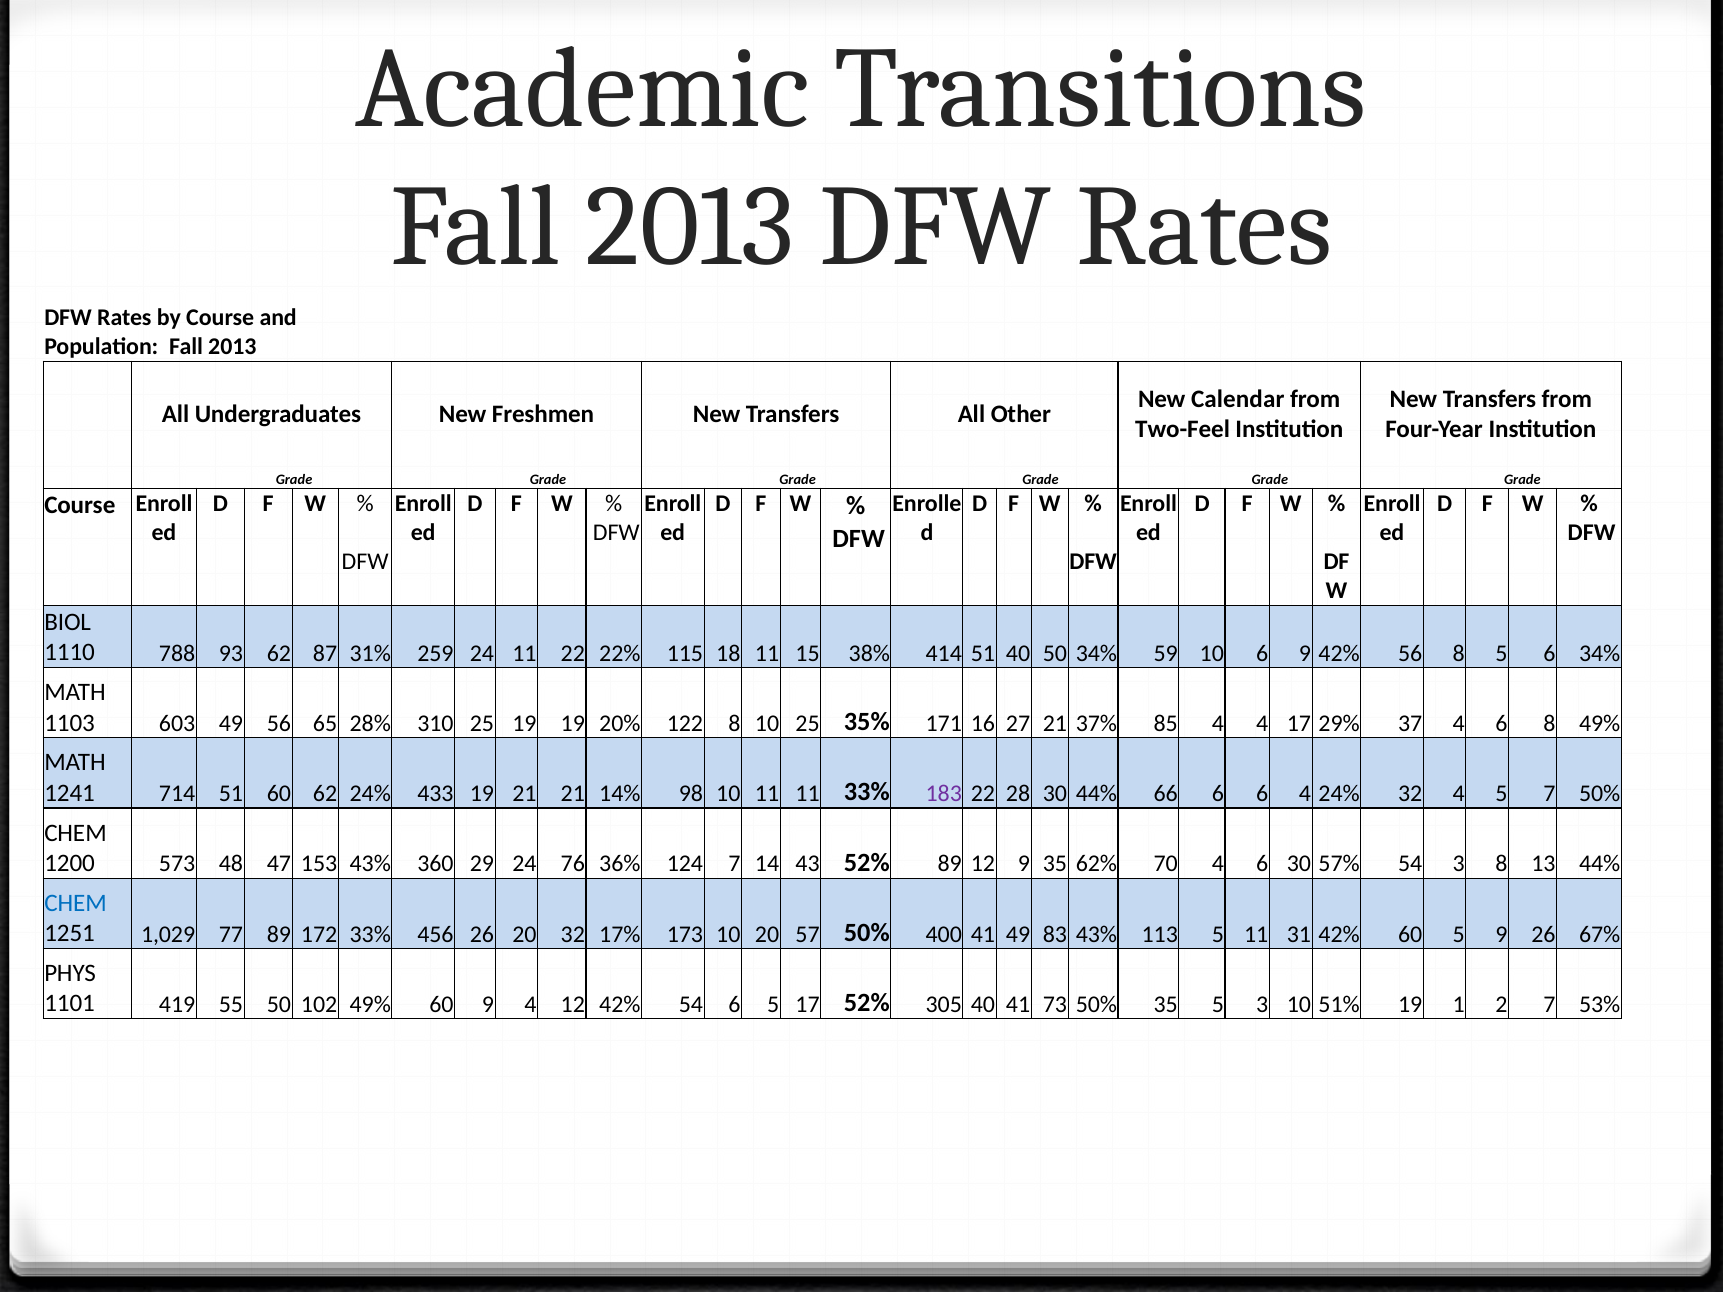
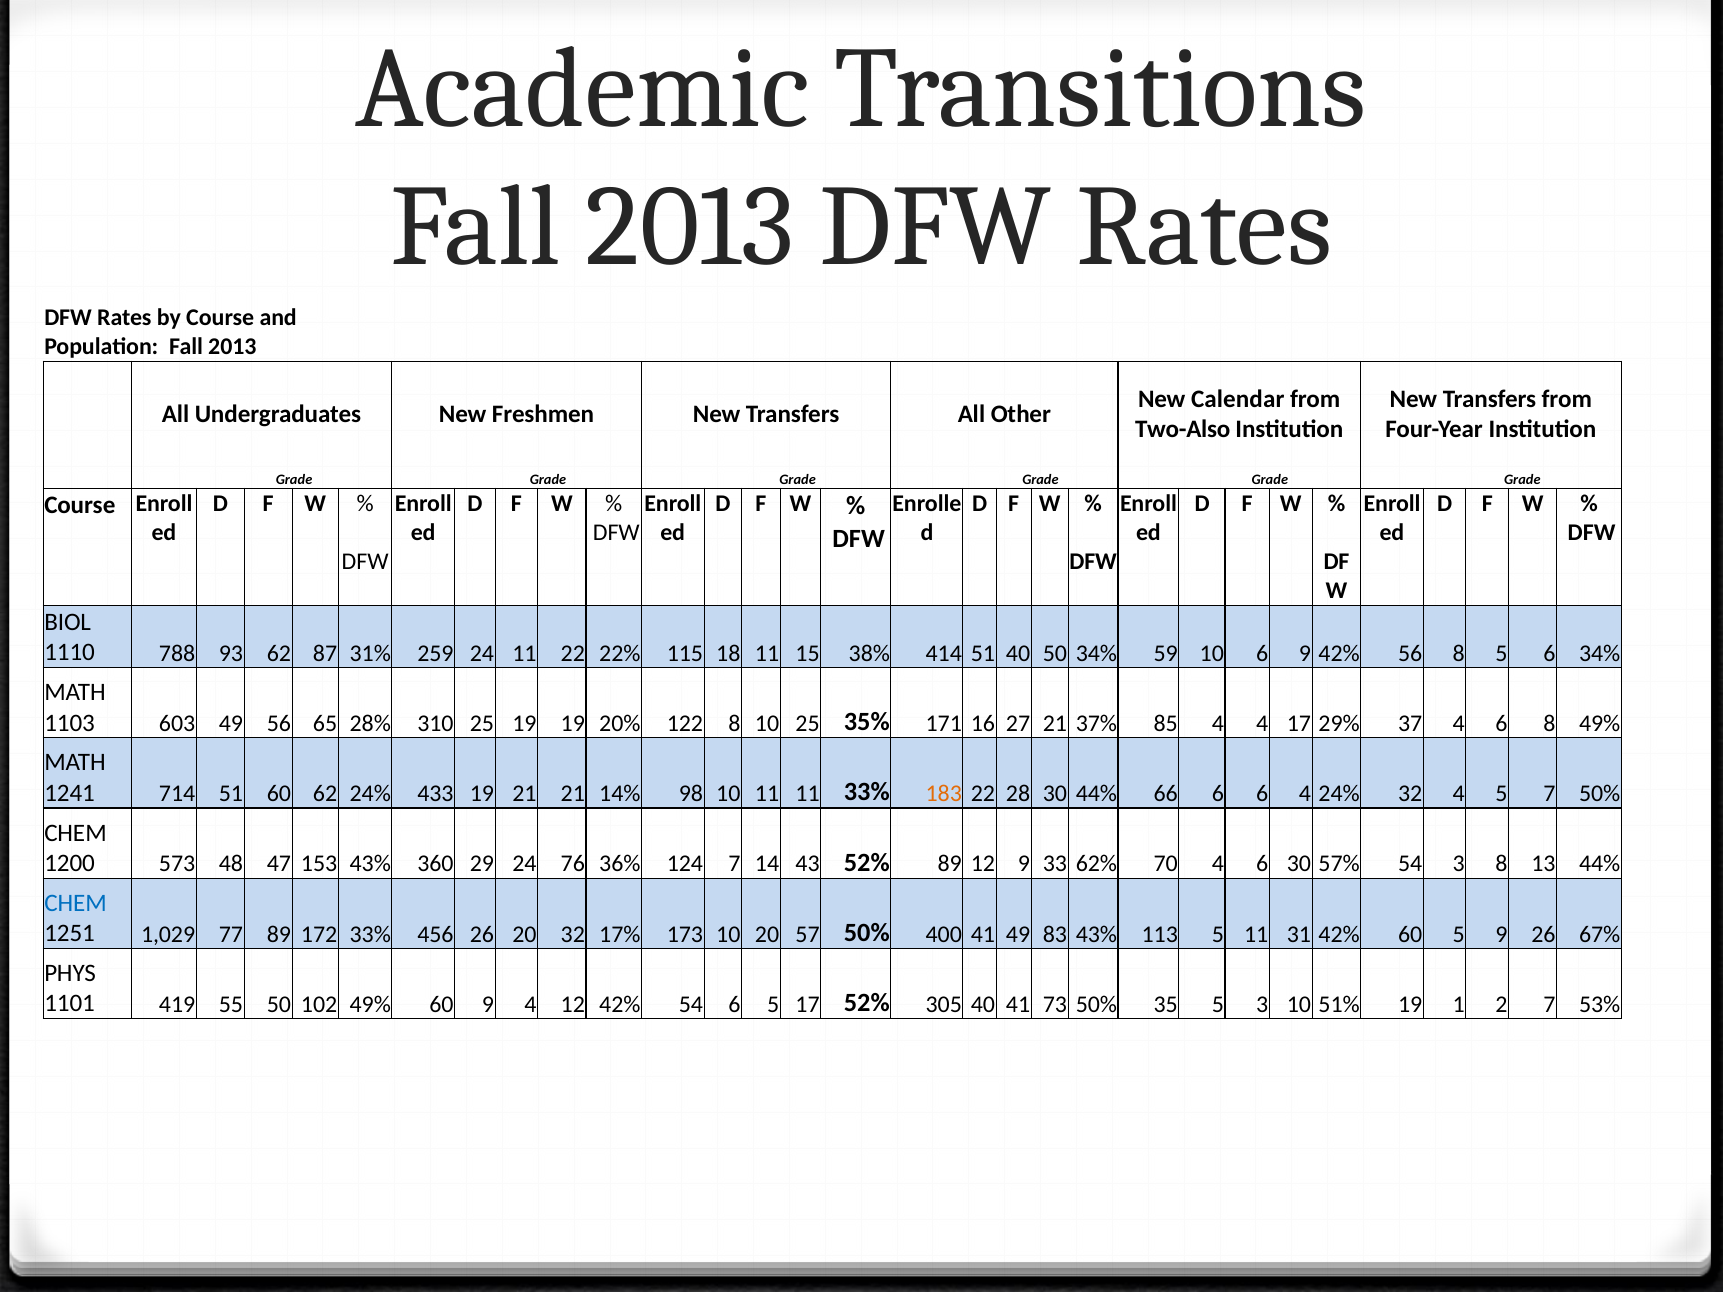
Two-Feel: Two-Feel -> Two-Also (1183, 430)
183 colour: purple -> orange (944, 794)
9 35: 35 -> 33 (1055, 864)
